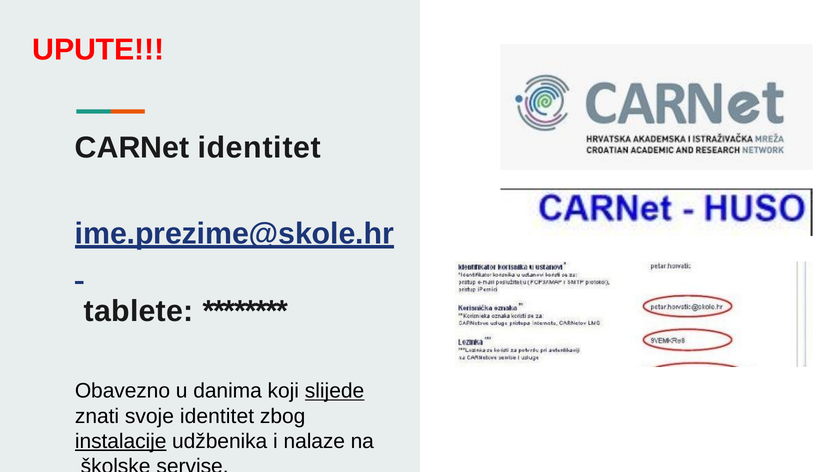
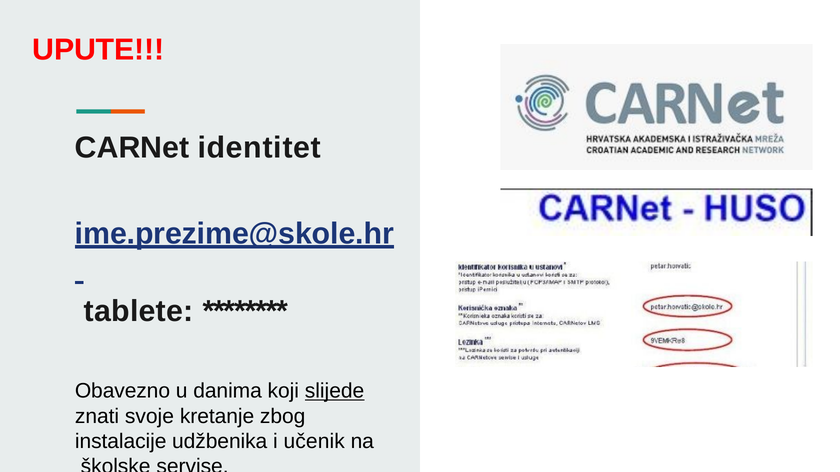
svoje identitet: identitet -> kretanje (217, 417)
instalacije underline: present -> none (121, 442)
nalaze: nalaze -> učenik (314, 442)
